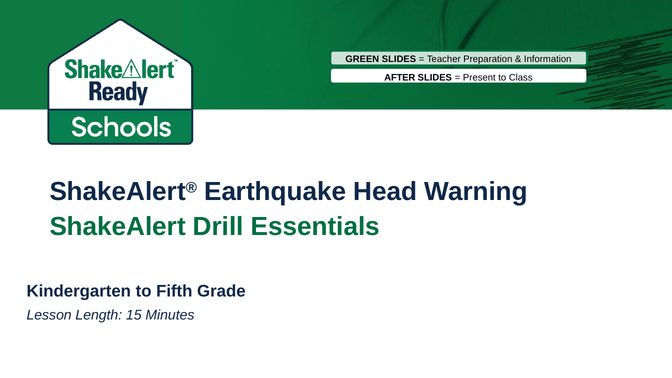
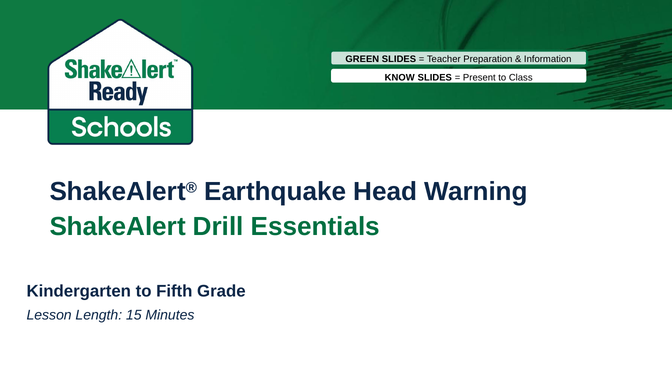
AFTER: AFTER -> KNOW (400, 77)
